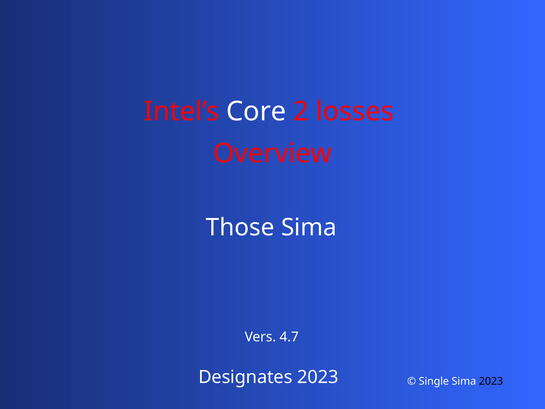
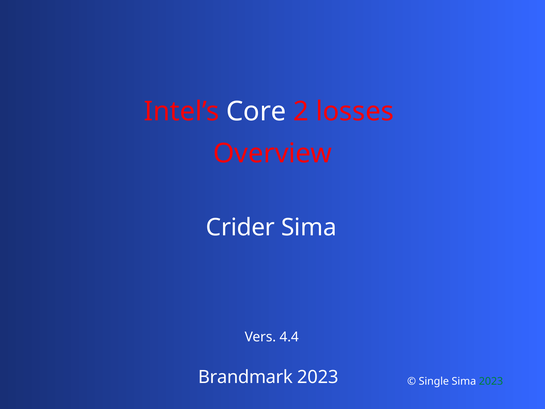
Those: Those -> Crider (240, 227)
4.7: 4.7 -> 4.4 (289, 337)
Designates: Designates -> Brandmark (245, 377)
2023 colour: black -> green (491, 381)
